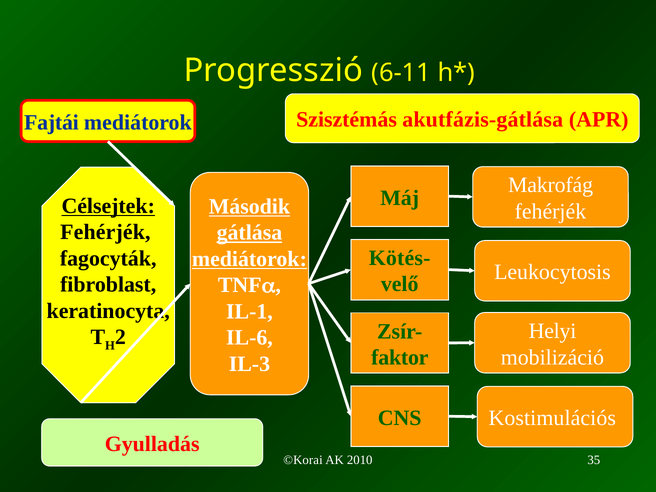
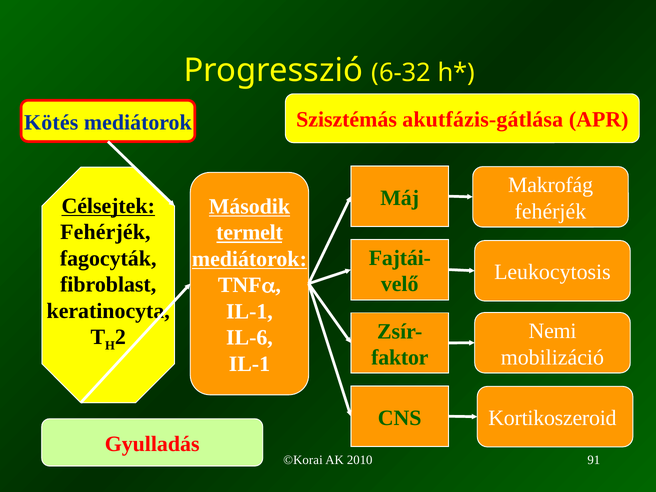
6-11: 6-11 -> 6-32 (401, 73)
Fajtái: Fajtái -> Kötés (51, 122)
gátlása: gátlása -> termelt (250, 233)
Kötés-: Kötés- -> Fajtái- (400, 258)
Helyi: Helyi -> Nemi (553, 331)
IL-3: IL-3 -> IL-1 (249, 364)
Kostimulációs: Kostimulációs -> Kortikoszeroid (552, 418)
35: 35 -> 91 (594, 460)
